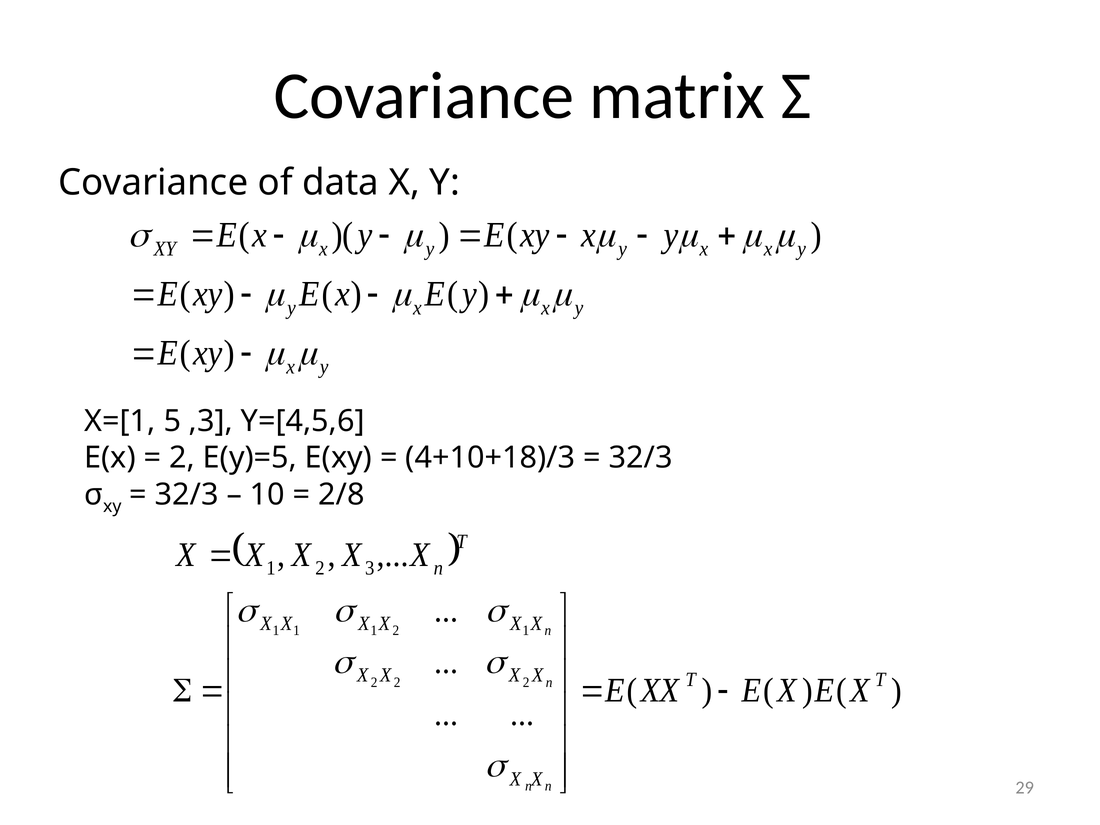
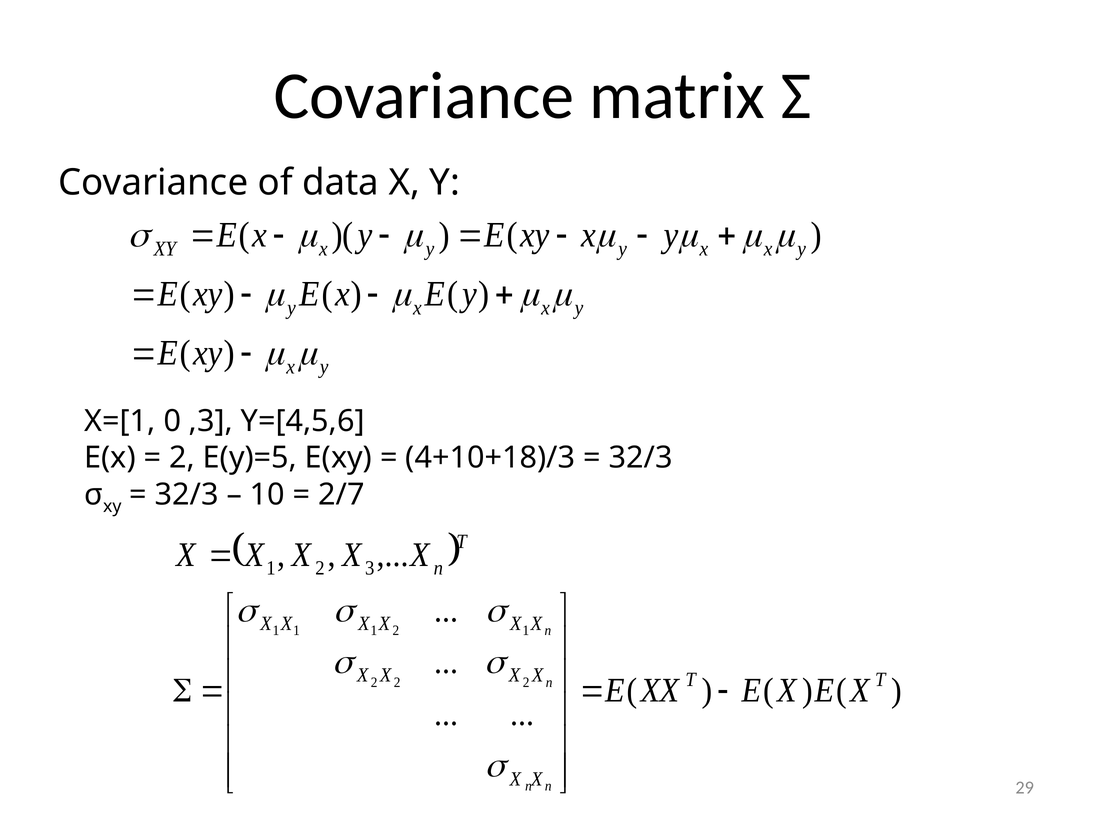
5: 5 -> 0 (172, 421)
2/8: 2/8 -> 2/7 (341, 494)
